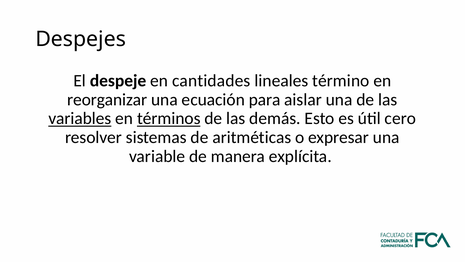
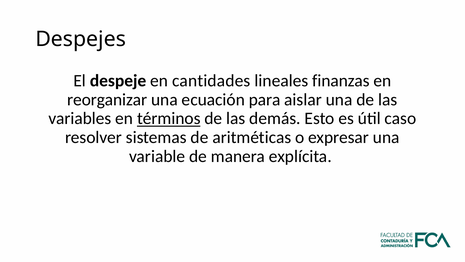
término: término -> finanzas (341, 81)
variables underline: present -> none (80, 118)
cero: cero -> caso (400, 118)
